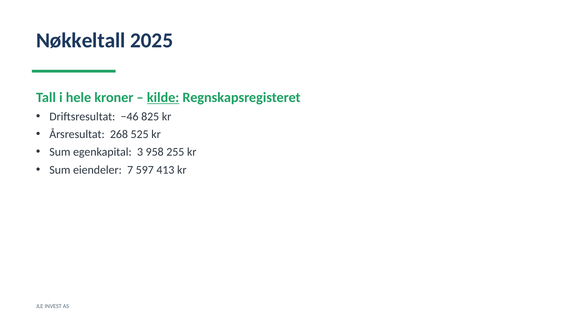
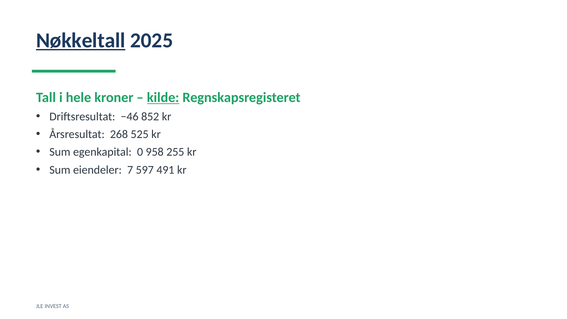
Nøkkeltall underline: none -> present (81, 40)
825: 825 -> 852 (150, 117)
3: 3 -> 0 (140, 152)
413: 413 -> 491 (165, 170)
